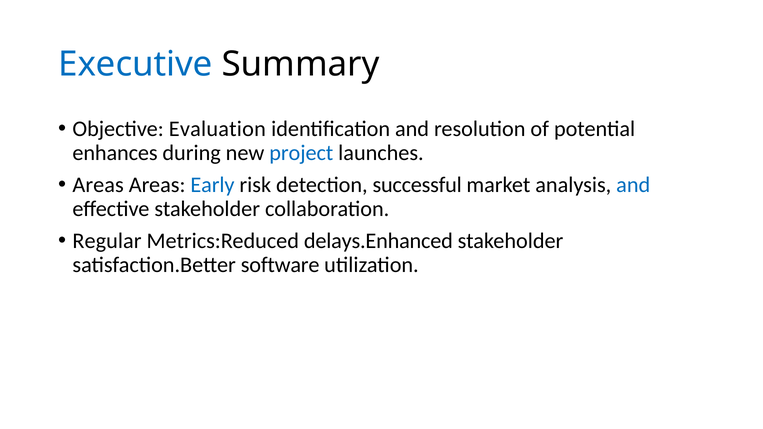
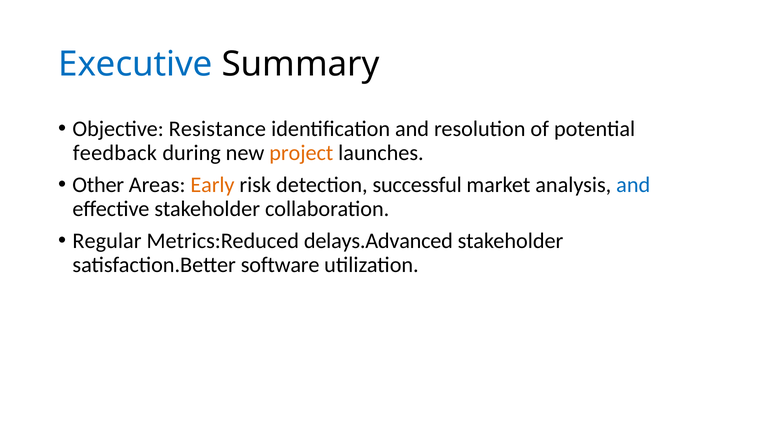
Evaluation: Evaluation -> Resistance (217, 129)
enhances: enhances -> feedback (115, 153)
project colour: blue -> orange (301, 153)
Areas: Areas -> Other (98, 185)
Early colour: blue -> orange (213, 185)
delays.Enhanced: delays.Enhanced -> delays.Advanced (378, 241)
